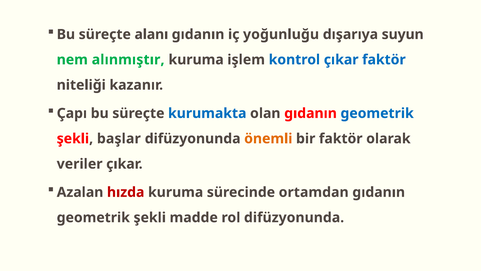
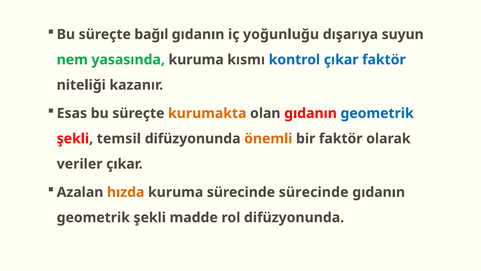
alanı: alanı -> bağıl (151, 34)
alınmıştır: alınmıştır -> yasasında (128, 60)
işlem: işlem -> kısmı (246, 60)
Çapı: Çapı -> Esas (72, 113)
kurumakta colour: blue -> orange (207, 113)
başlar: başlar -> temsil (119, 138)
hızda colour: red -> orange (126, 192)
sürecinde ortamdan: ortamdan -> sürecinde (314, 192)
